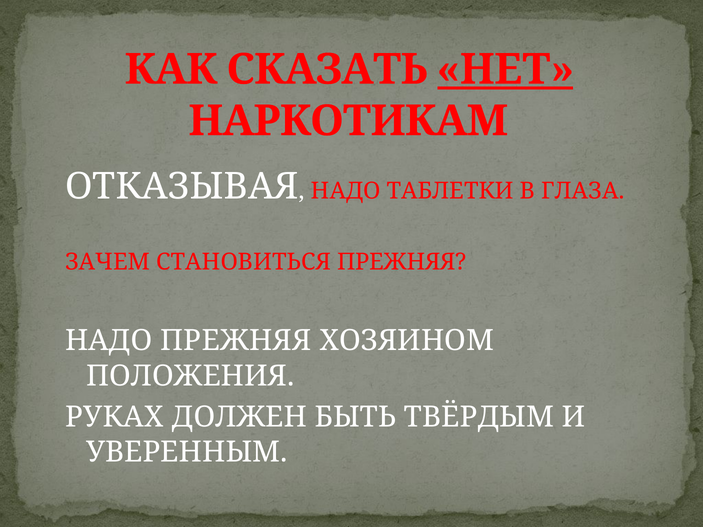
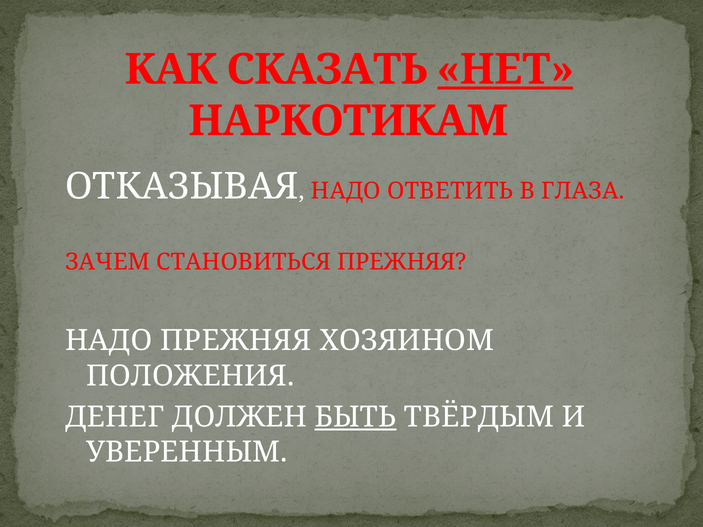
ТАБЛЕТКИ: ТАБЛЕТКИ -> ОТВЕТИТЬ (450, 191)
РУКАХ: РУКАХ -> ДЕНЕГ (115, 417)
БЫТЬ underline: none -> present (355, 417)
